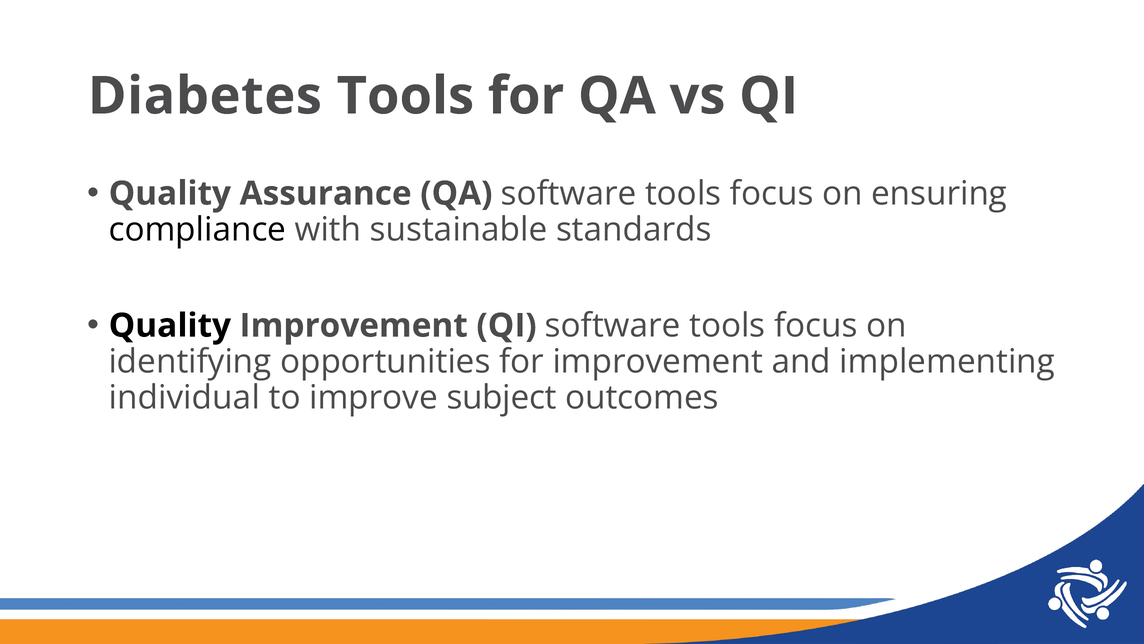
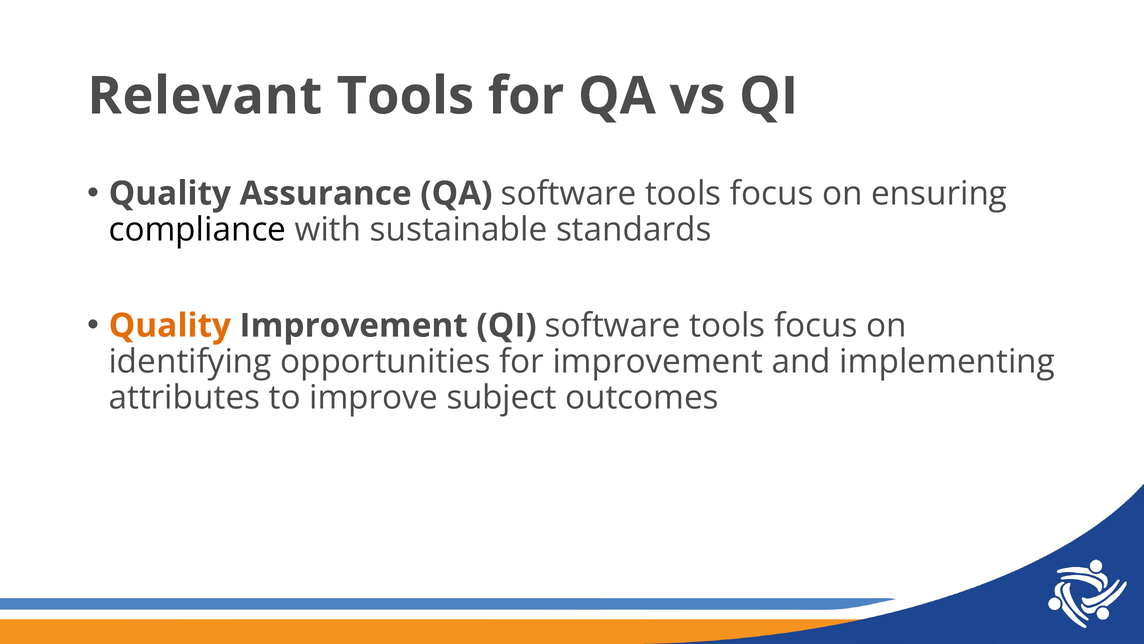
Diabetes: Diabetes -> Relevant (205, 96)
Quality colour: black -> orange (170, 325)
individual: individual -> attributes (184, 397)
